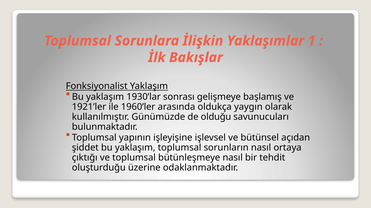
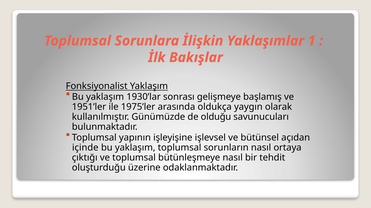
1921’ler: 1921’ler -> 1951’ler (89, 107)
1960’ler: 1960’ler -> 1975’ler (138, 107)
şiddet: şiddet -> içinde (85, 148)
